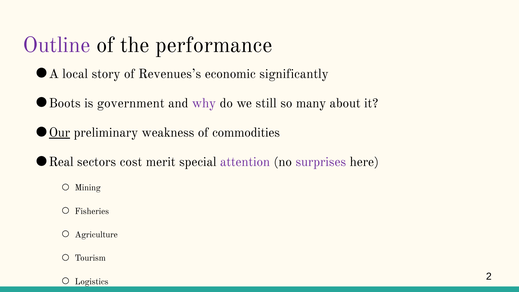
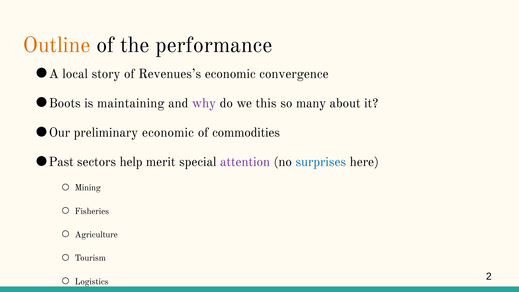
Outline colour: purple -> orange (57, 45)
significantly: significantly -> convergence (294, 74)
government: government -> maintaining (131, 103)
still: still -> this (266, 103)
Our underline: present -> none (59, 133)
preliminary weakness: weakness -> economic (168, 133)
Real: Real -> Past (61, 162)
cost: cost -> help (131, 162)
surprises colour: purple -> blue (321, 162)
